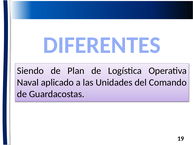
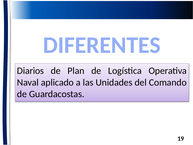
Siendo: Siendo -> Diarios (30, 71)
